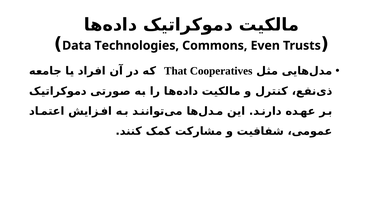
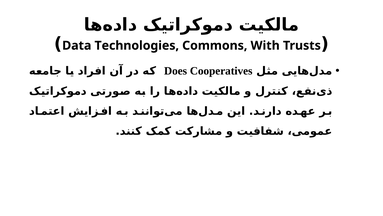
Even: Even -> With (265, 45)
That: That -> Does (176, 71)
